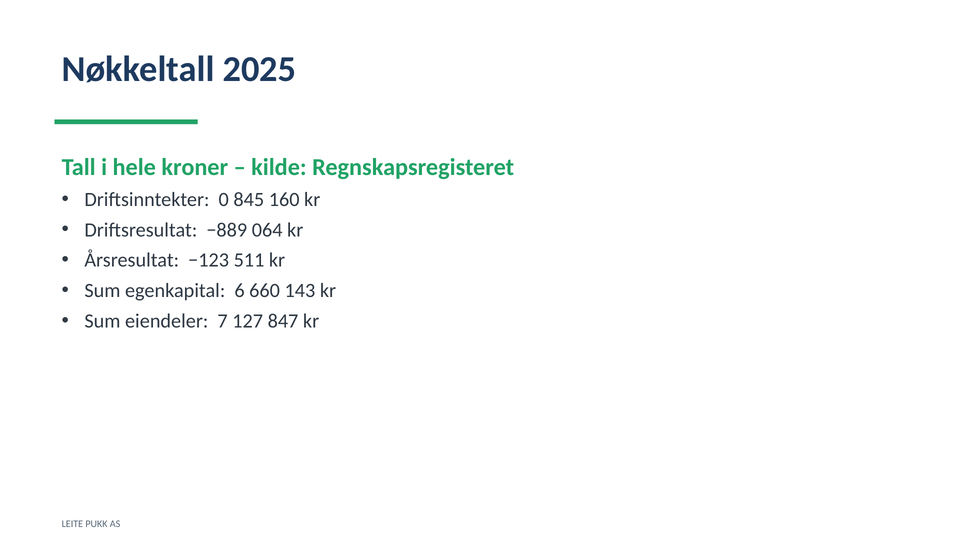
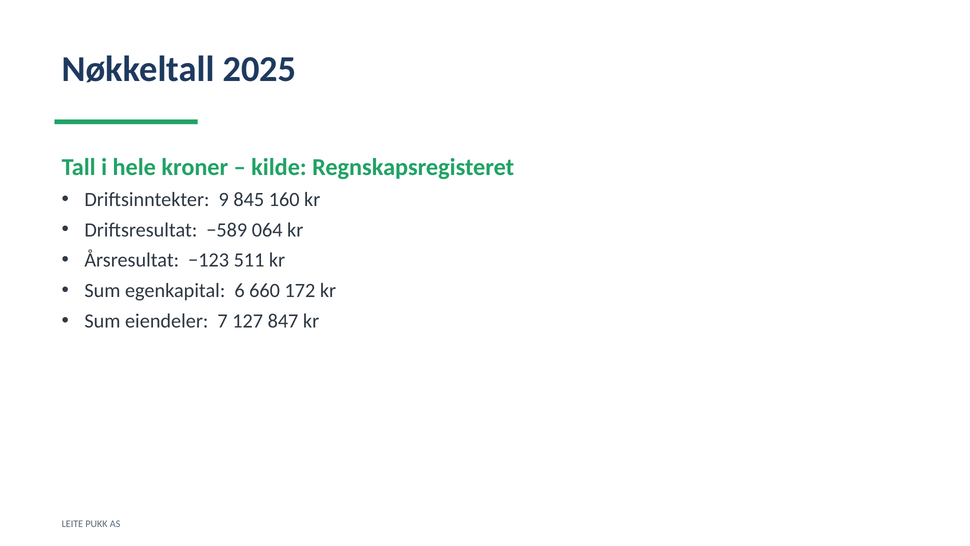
0: 0 -> 9 (224, 199)
−889: −889 -> −589 (227, 230)
143: 143 -> 172 (300, 290)
